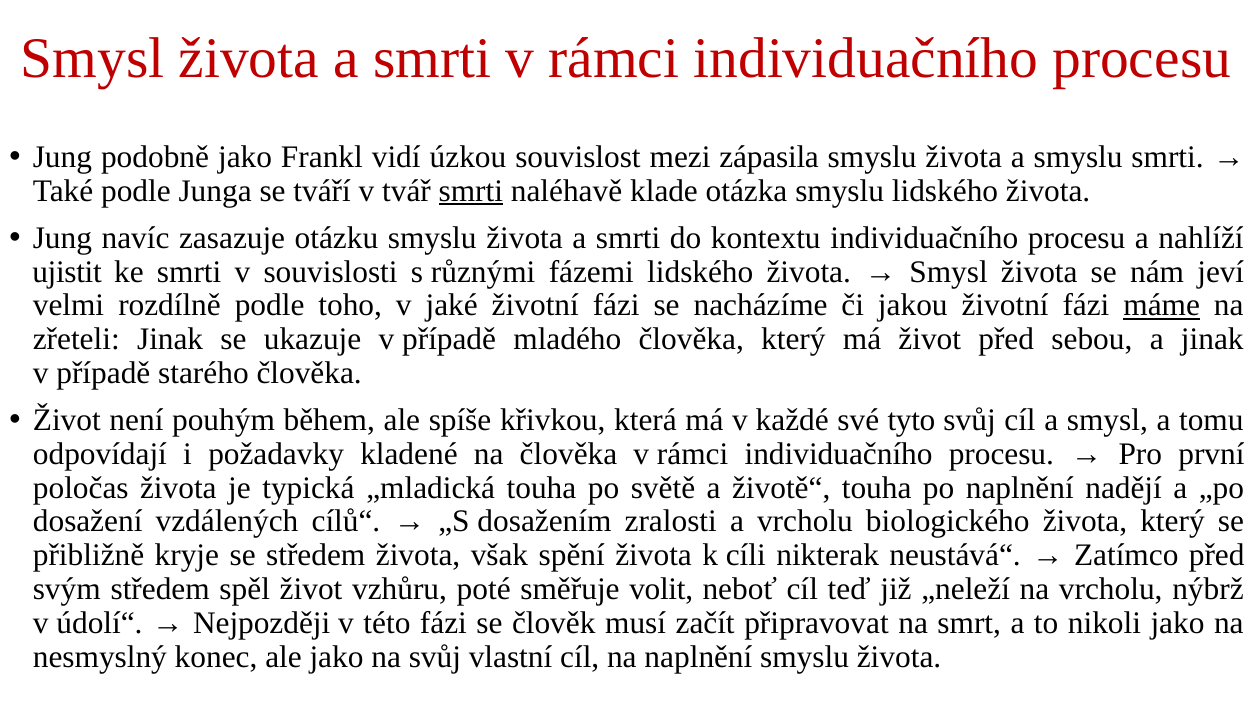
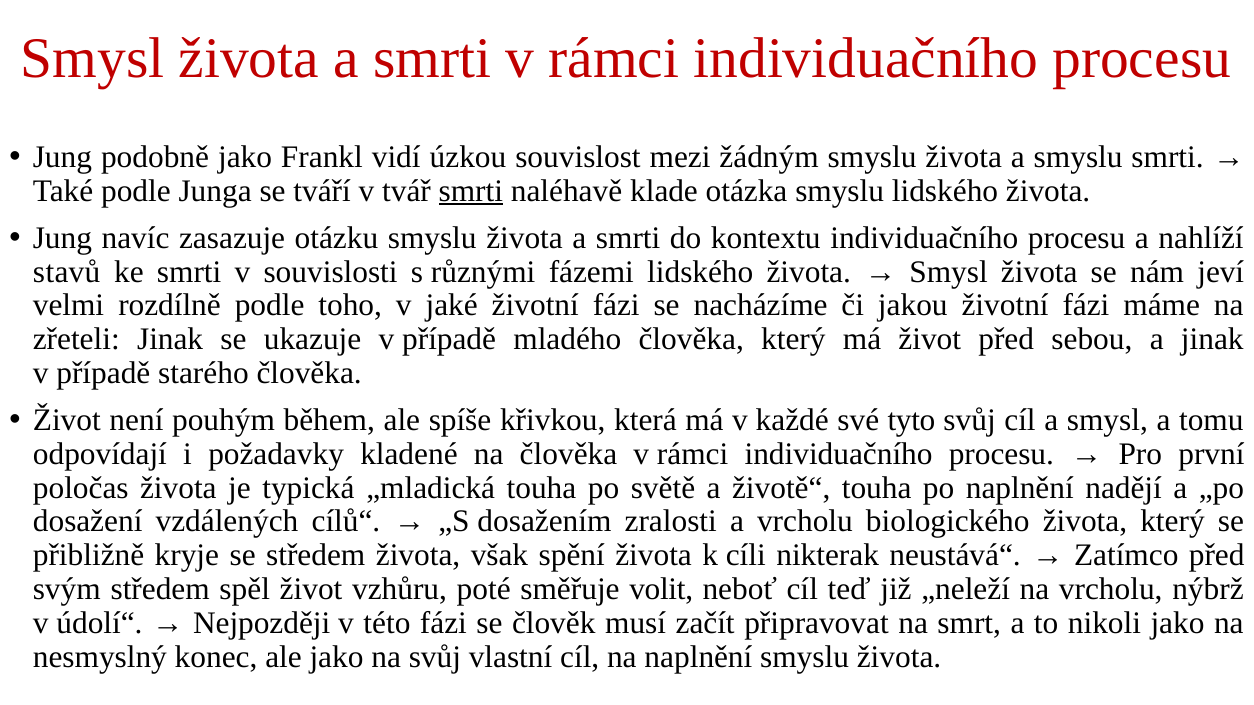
zápasila: zápasila -> žádným (769, 157)
ujistit: ujistit -> stavů (67, 272)
máme underline: present -> none (1162, 306)
